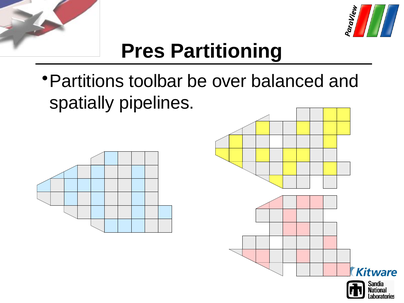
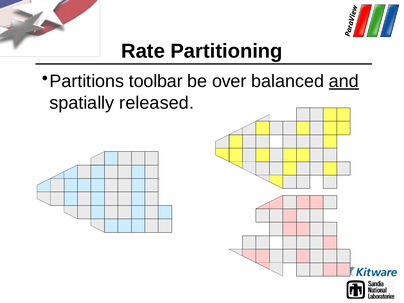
Pres: Pres -> Rate (143, 51)
and underline: none -> present (344, 81)
pipelines: pipelines -> released (157, 103)
